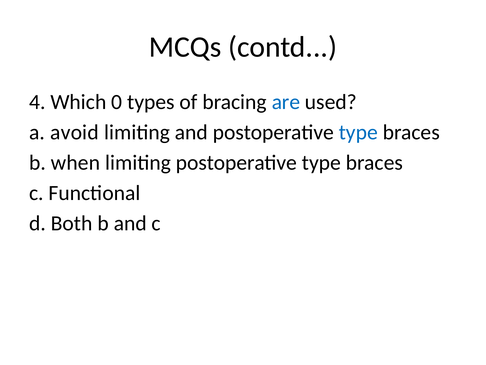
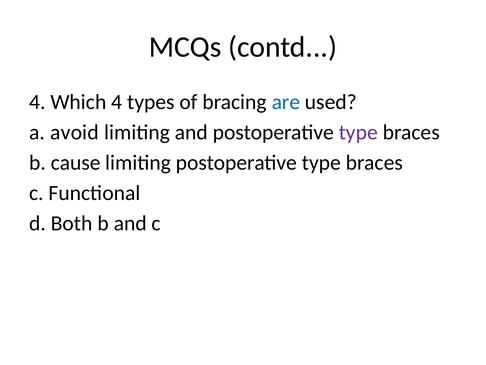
Which 0: 0 -> 4 (117, 102)
type colour: blue -> purple (358, 132)
when: when -> cause (76, 162)
